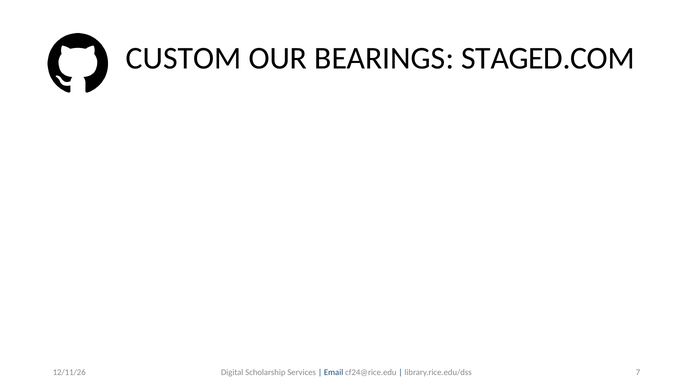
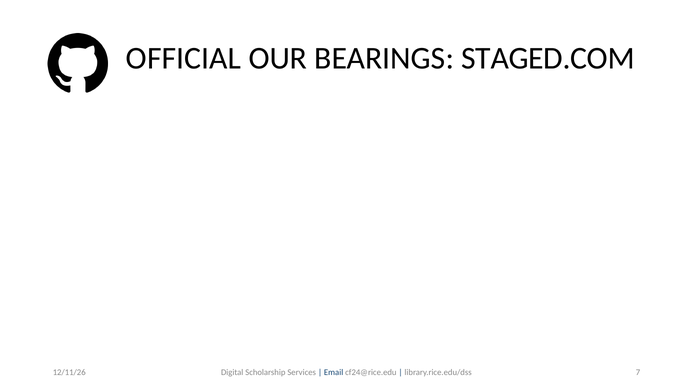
CUSTOM: CUSTOM -> OFFICIAL (184, 58)
